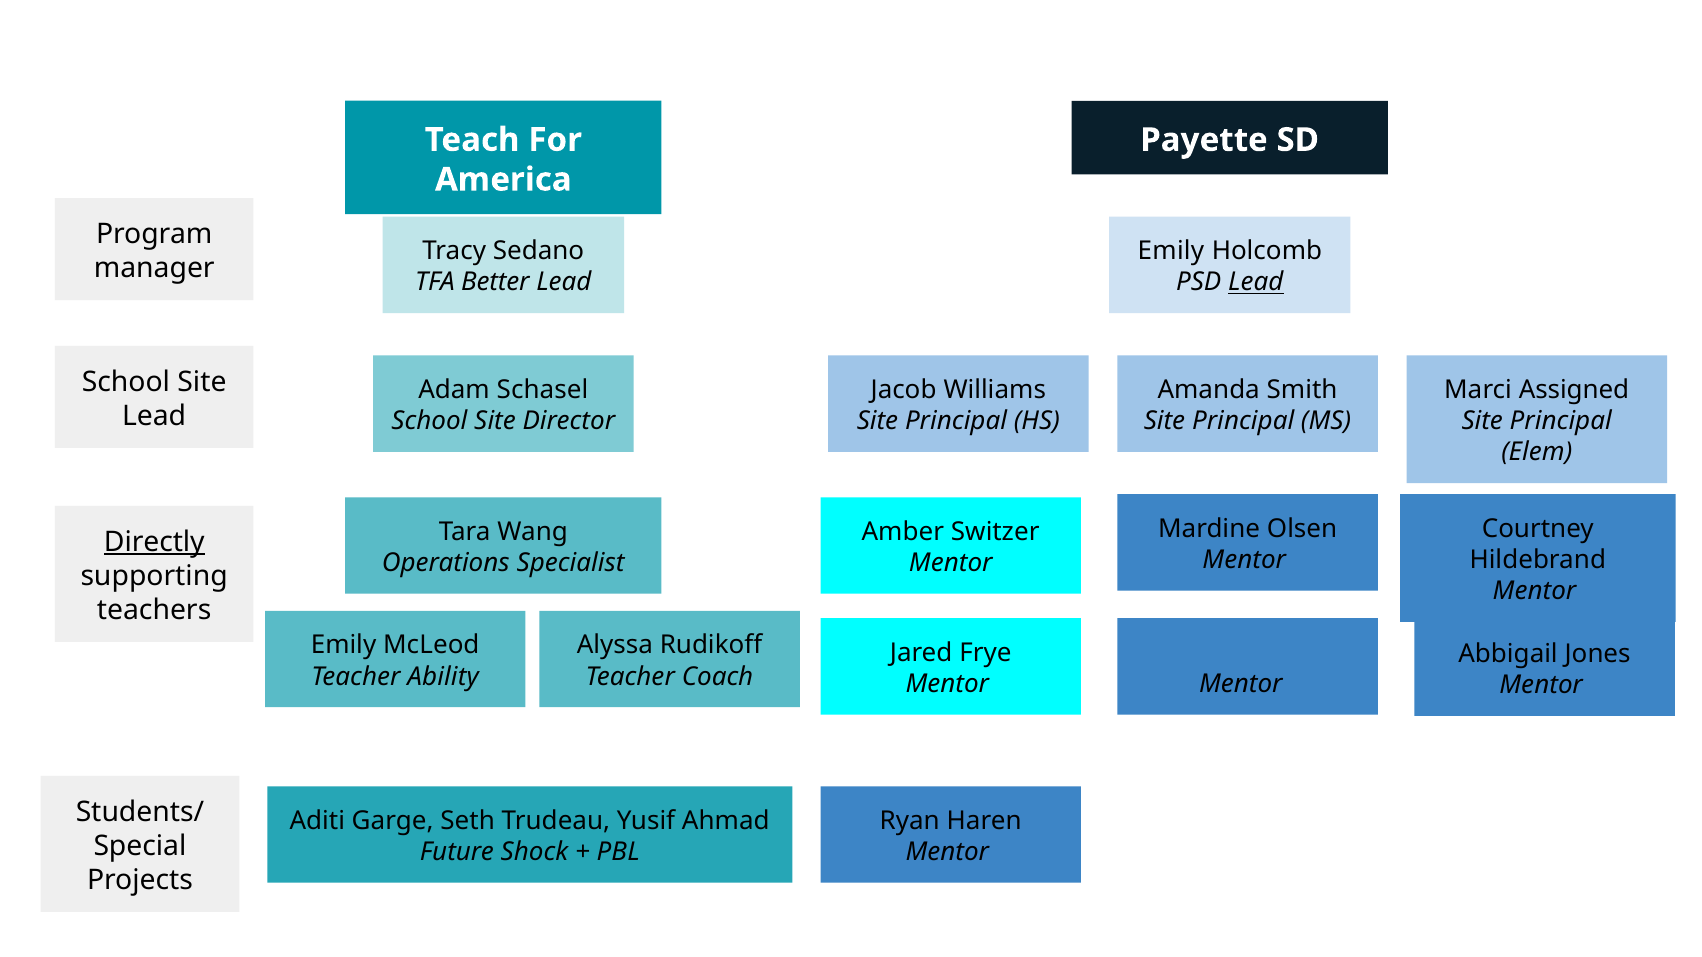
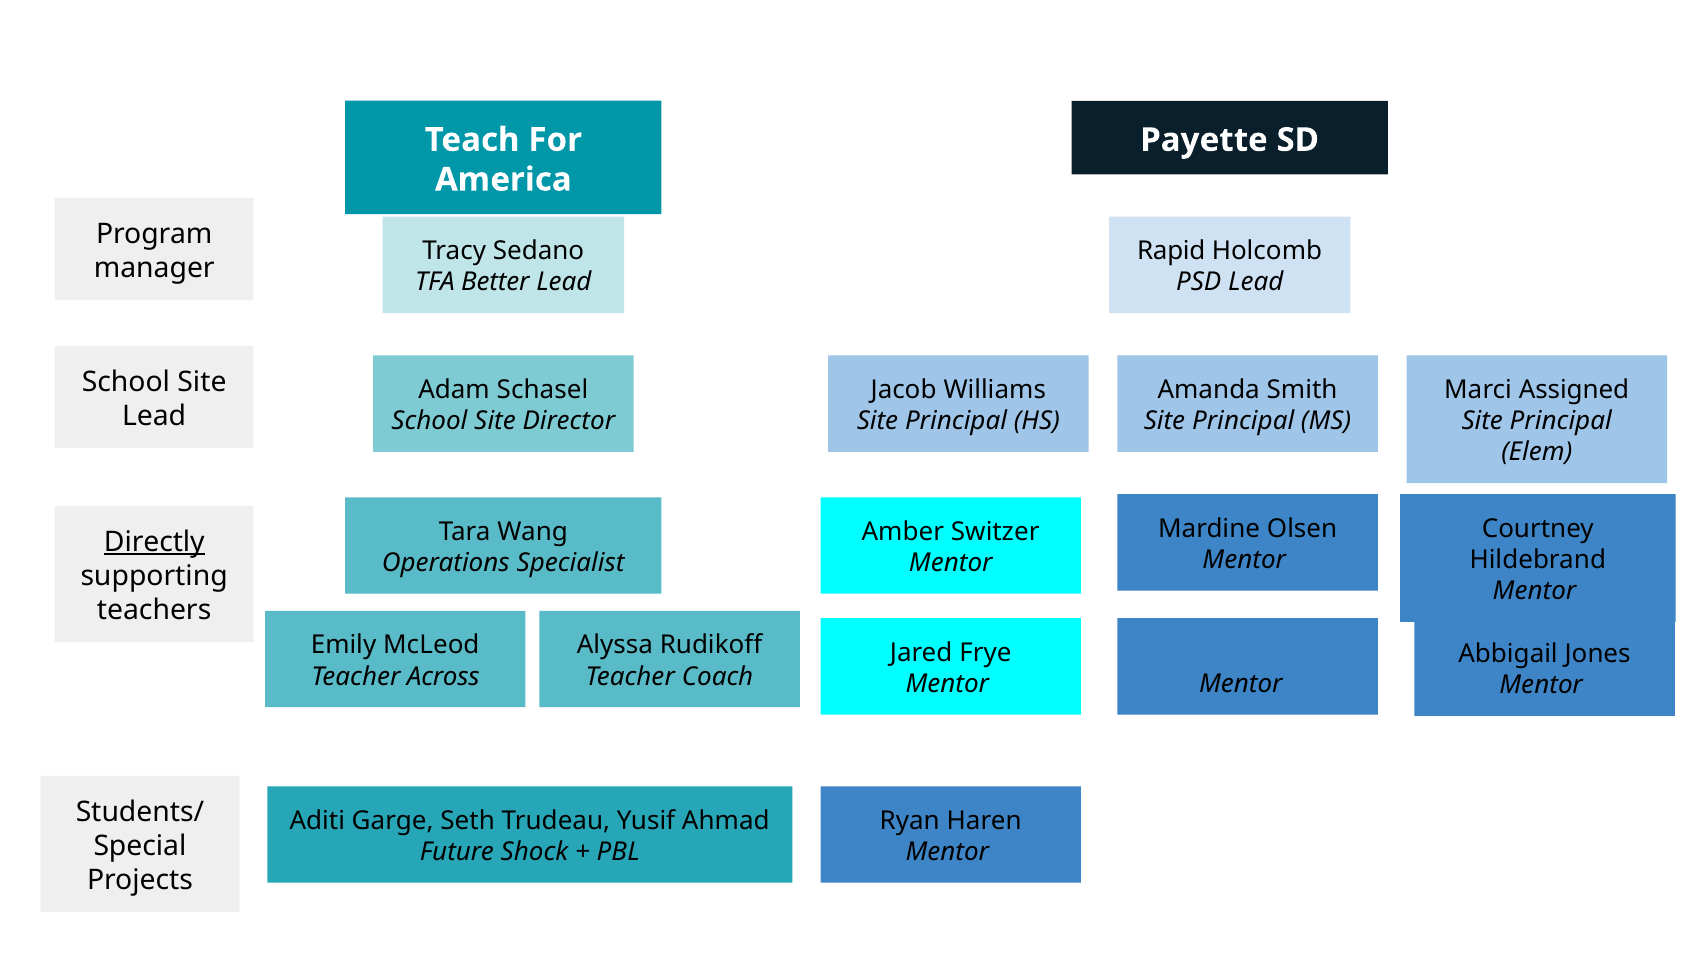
Emily: Emily -> Rapid (1171, 251)
Lead underline: present -> none (1256, 282)
Ability: Ability -> Across (443, 677)
